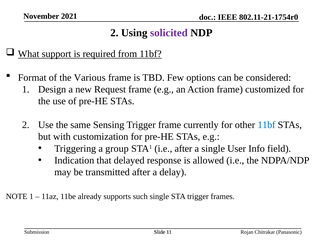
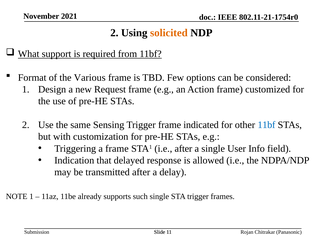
solicited colour: purple -> orange (169, 33)
currently: currently -> indicated (201, 125)
a group: group -> frame (117, 149)
